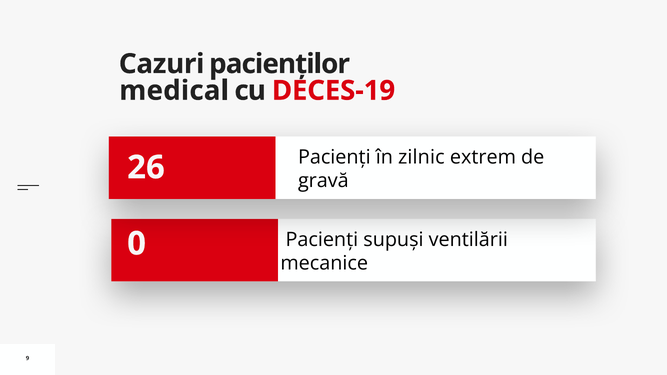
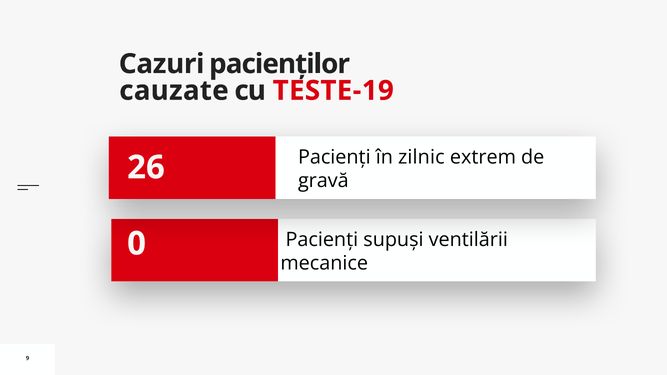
medical: medical -> cauzate (174, 91)
DECES-19: DECES-19 -> TESTE-19 (333, 91)
